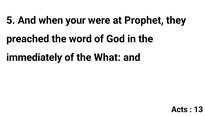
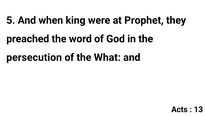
your: your -> king (76, 20)
immediately: immediately -> persecution (34, 57)
